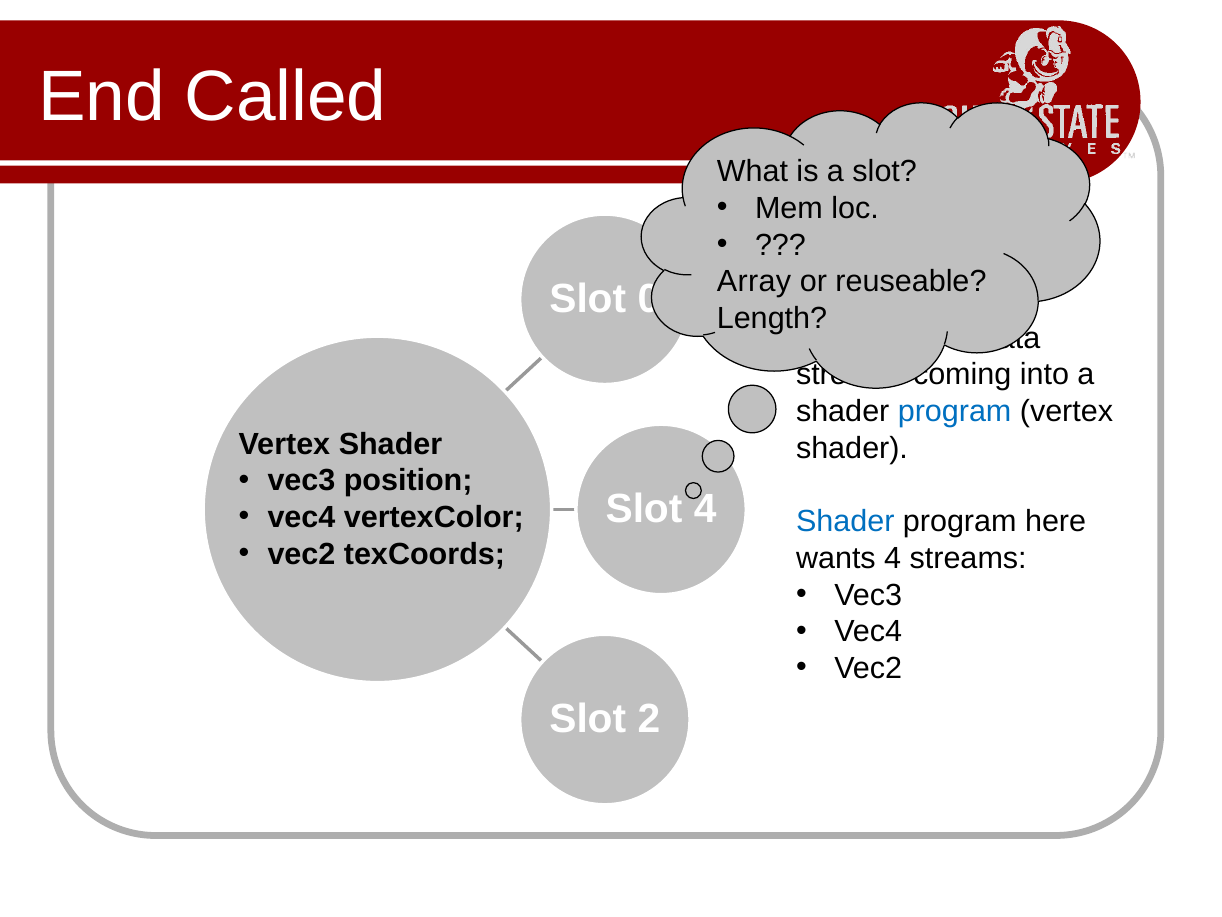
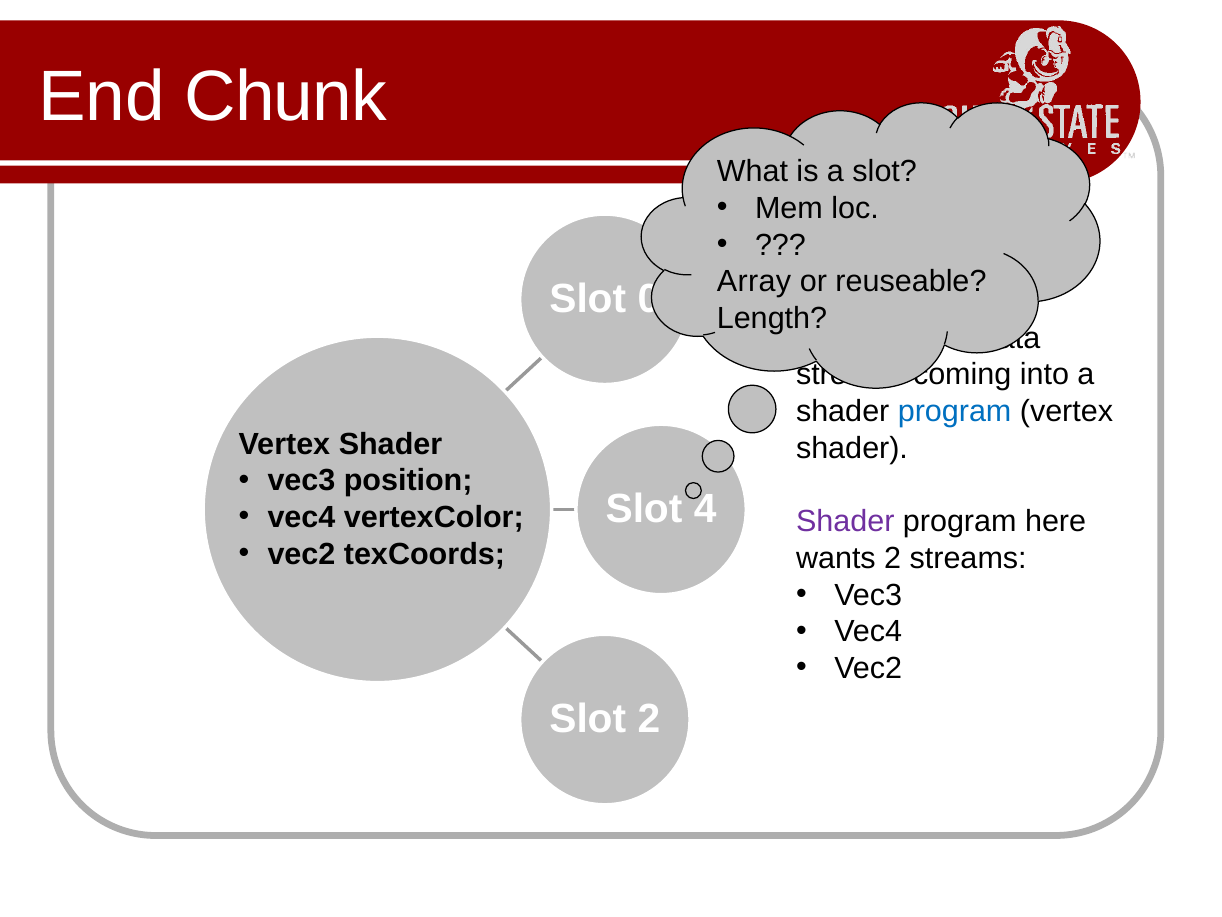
Called: Called -> Chunk (286, 97)
Shader colour: blue -> purple (845, 521)
wants 4: 4 -> 2 (893, 558)
